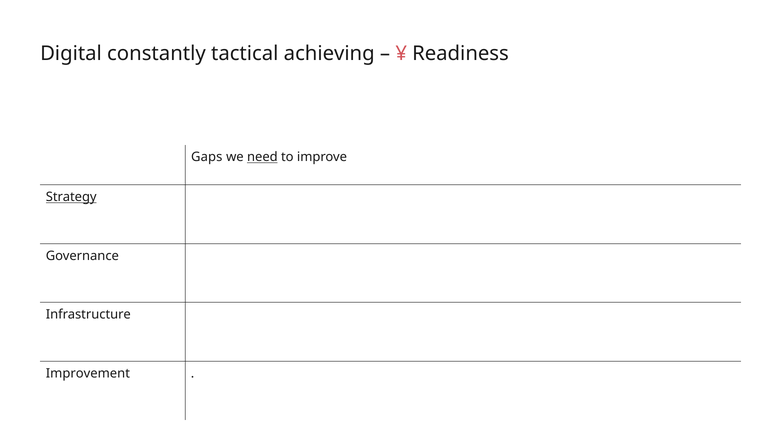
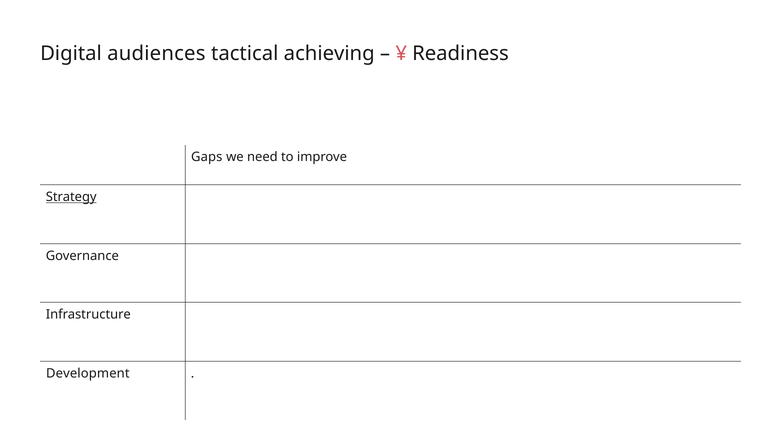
constantly: constantly -> audiences (156, 54)
need underline: present -> none (262, 157)
Improvement: Improvement -> Development (88, 374)
